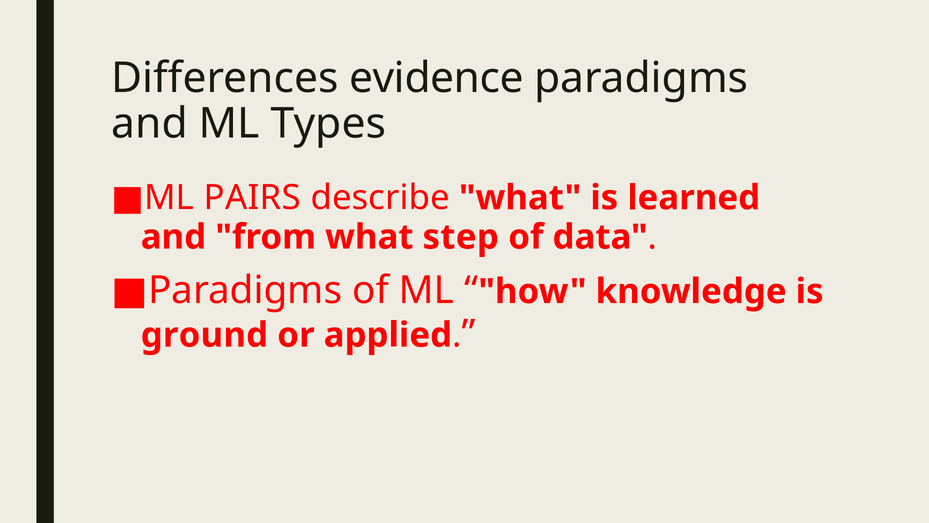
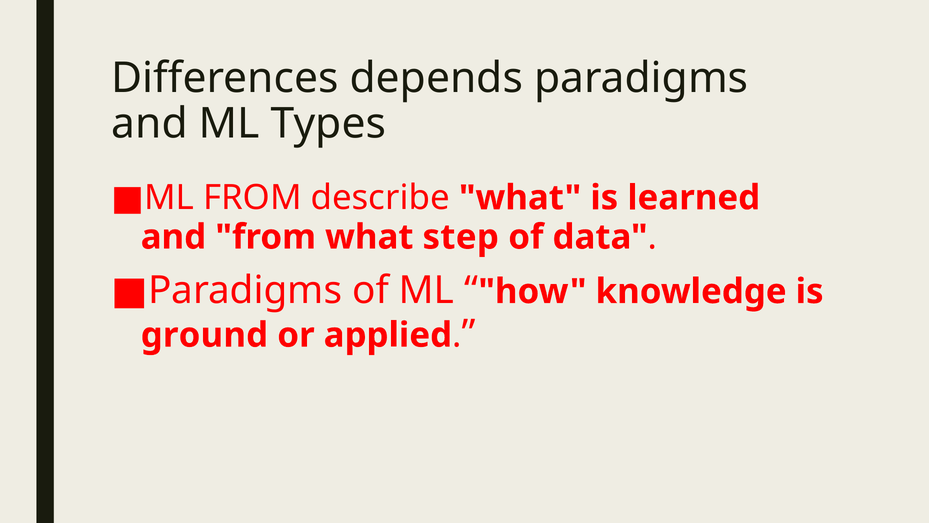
evidence: evidence -> depends (436, 78)
ML PAIRS: PAIRS -> FROM (252, 198)
